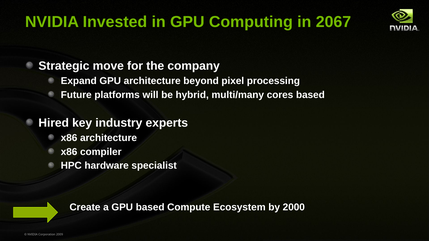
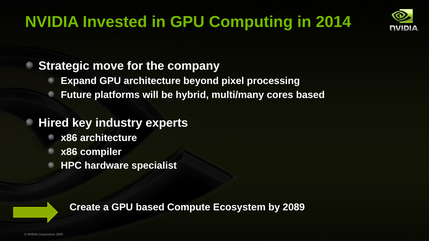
2067: 2067 -> 2014 (333, 22)
2000: 2000 -> 2089 (294, 208)
